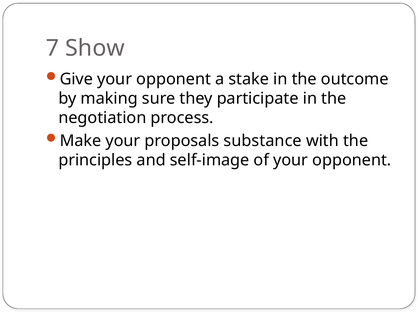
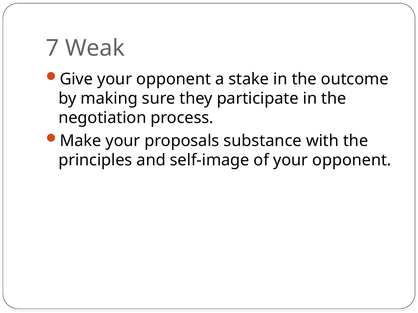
Show: Show -> Weak (95, 48)
